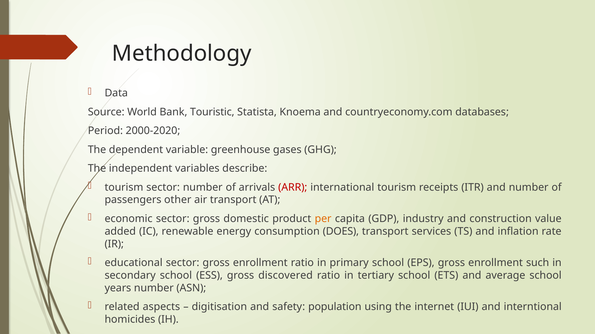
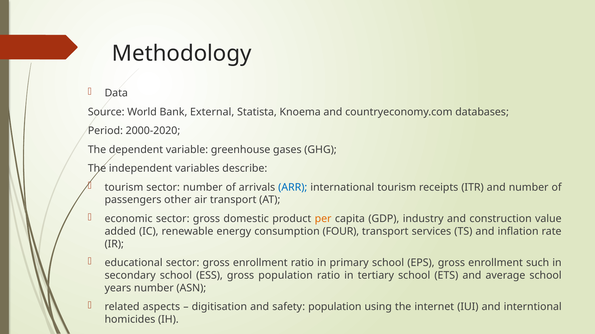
Touristic: Touristic -> External (212, 112)
ARR colour: red -> blue (293, 188)
DOES: DOES -> FOUR (341, 232)
gross discovered: discovered -> population (286, 276)
